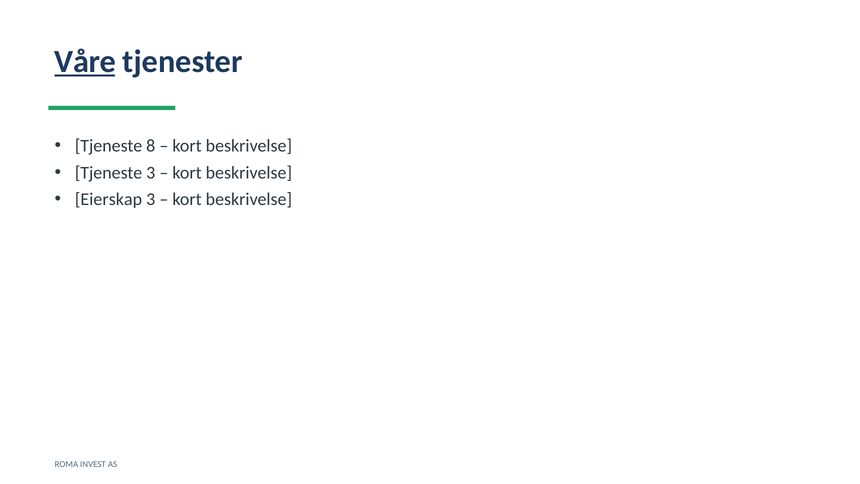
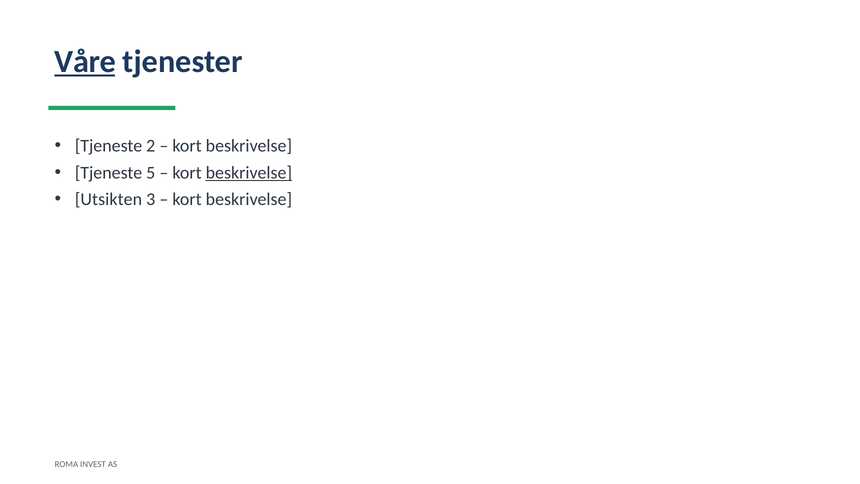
8: 8 -> 2 (151, 146)
Tjeneste 3: 3 -> 5 (151, 173)
beskrivelse underline: none -> present (249, 173)
Eierskap: Eierskap -> Utsikten (109, 199)
